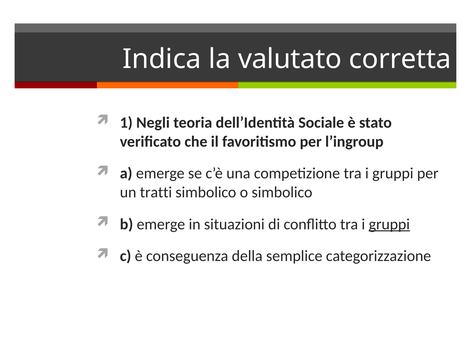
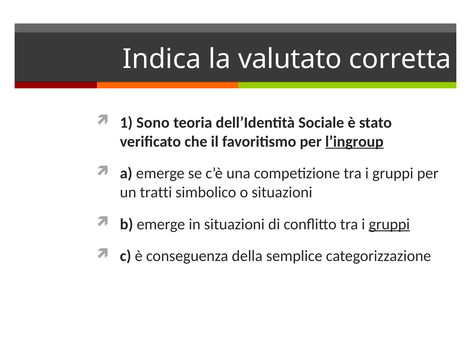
Negli: Negli -> Sono (153, 123)
l’ingroup underline: none -> present (354, 142)
o simbolico: simbolico -> situazioni (282, 192)
